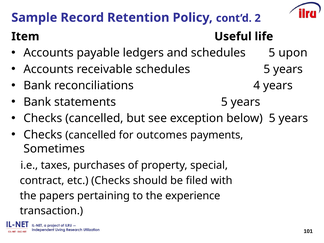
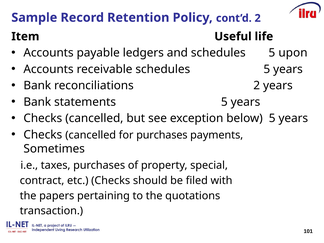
reconciliations 4: 4 -> 2 (257, 86)
for outcomes: outcomes -> purchases (162, 135)
experience: experience -> quotations (193, 196)
